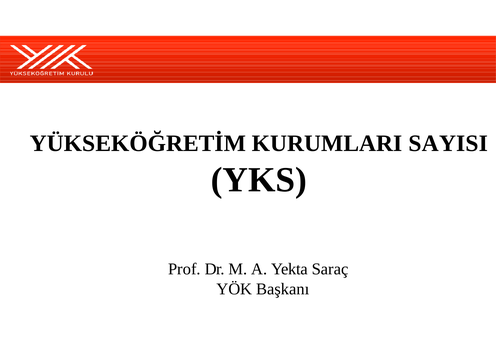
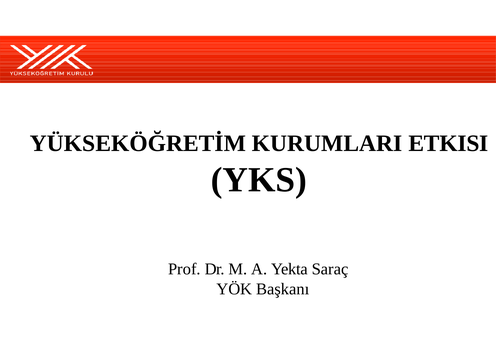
SAYISI: SAYISI -> ETKISI (448, 143)
